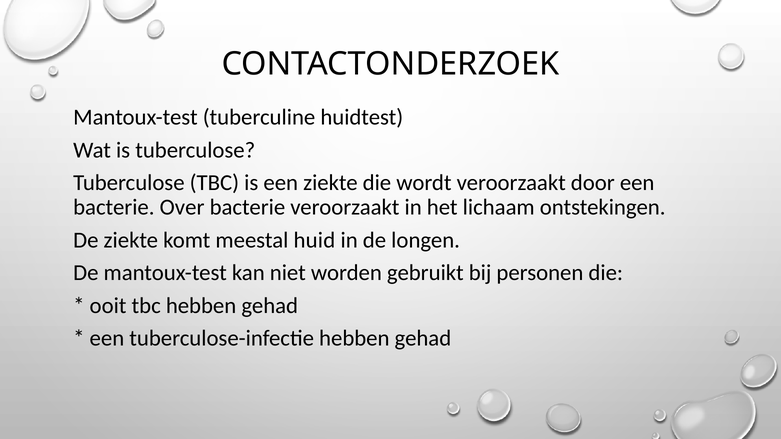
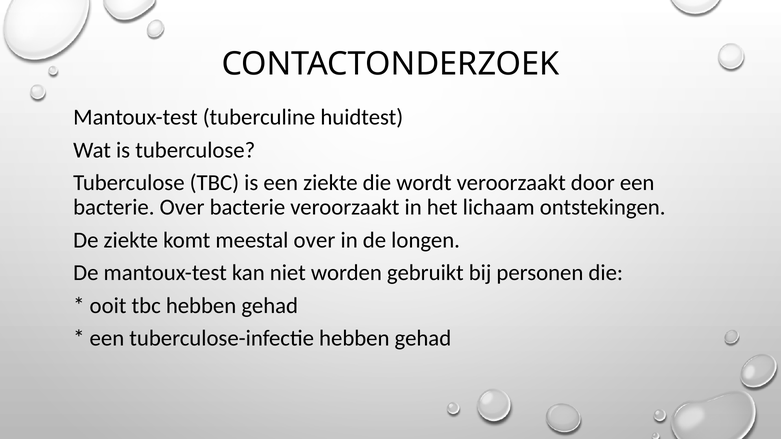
meestal huid: huid -> over (314, 240)
